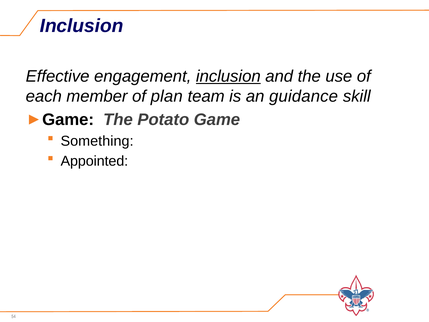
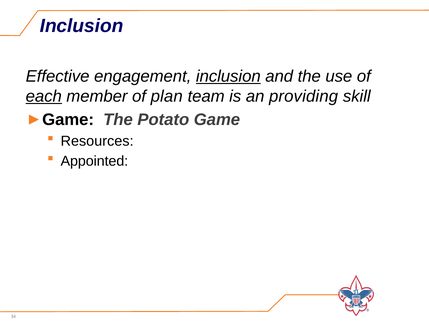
each underline: none -> present (44, 96)
guidance: guidance -> providing (304, 96)
Something: Something -> Resources (97, 141)
